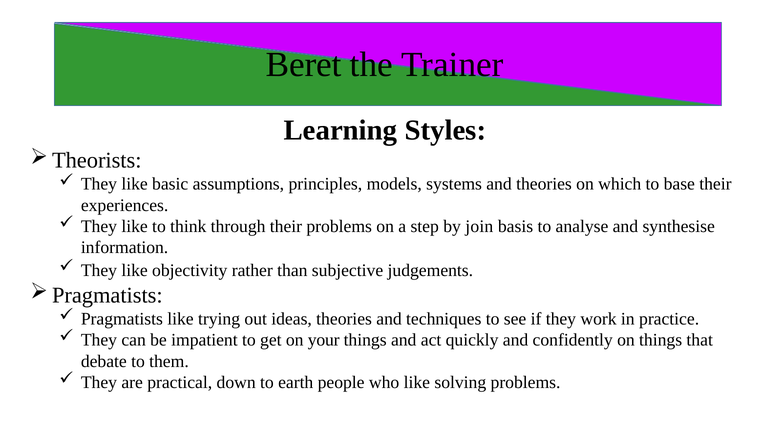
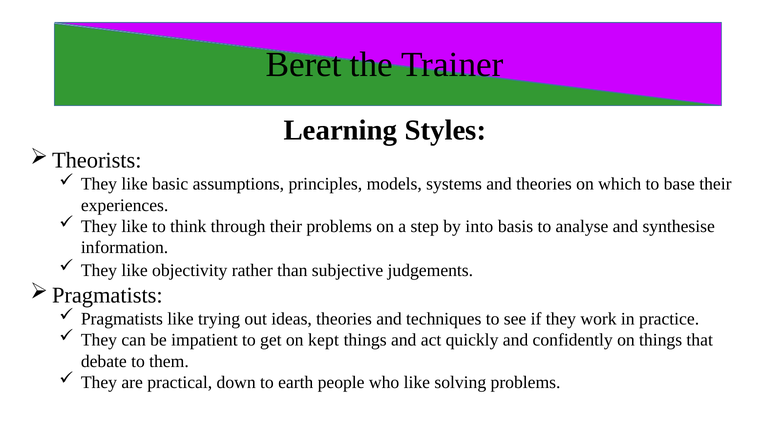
join: join -> into (479, 227)
your: your -> kept (324, 340)
